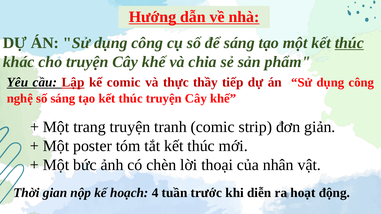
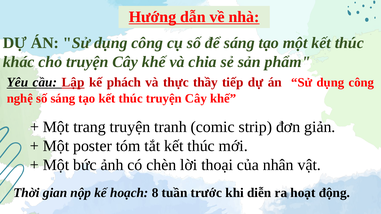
thúc underline: present -> none (349, 43)
kế comic: comic -> phách (124, 82)
4: 4 -> 8 (155, 193)
